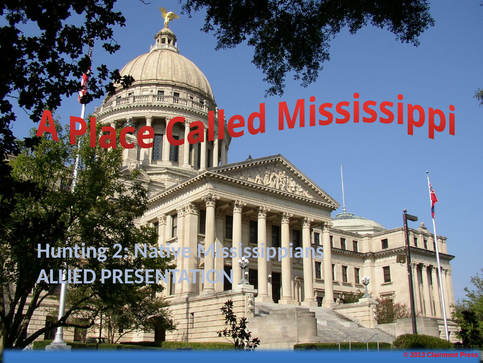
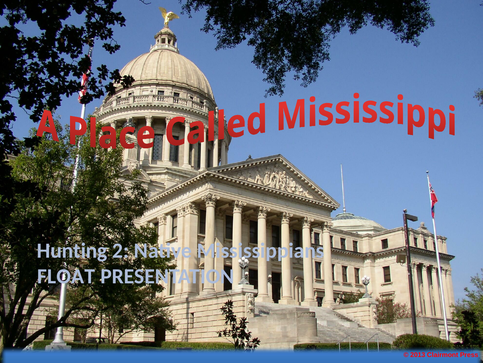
ALLIED: ALLIED -> FLOAT (66, 276)
